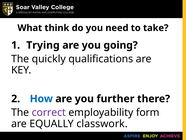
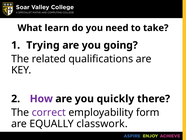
think: think -> learn (57, 28)
quickly: quickly -> related (49, 59)
How colour: blue -> purple (41, 98)
further: further -> quickly (115, 98)
